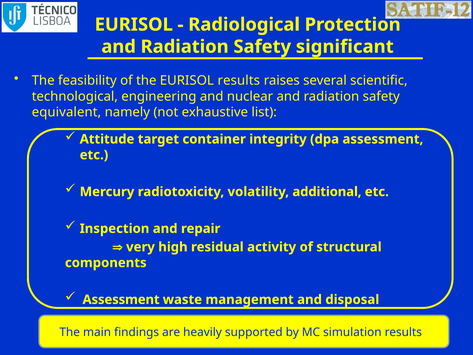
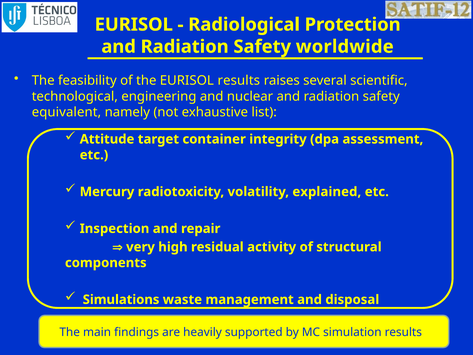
significant: significant -> worldwide (345, 47)
additional: additional -> explained (327, 192)
Assessment: Assessment -> Simulations (121, 299)
